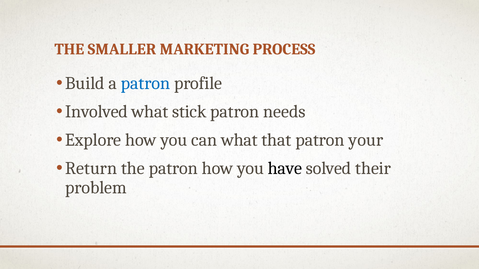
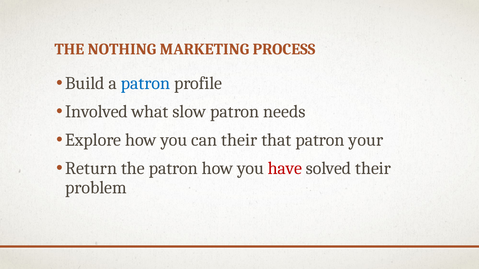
SMALLER: SMALLER -> NOTHING (122, 49)
stick: stick -> slow (189, 112)
can what: what -> their (239, 140)
have colour: black -> red (285, 168)
